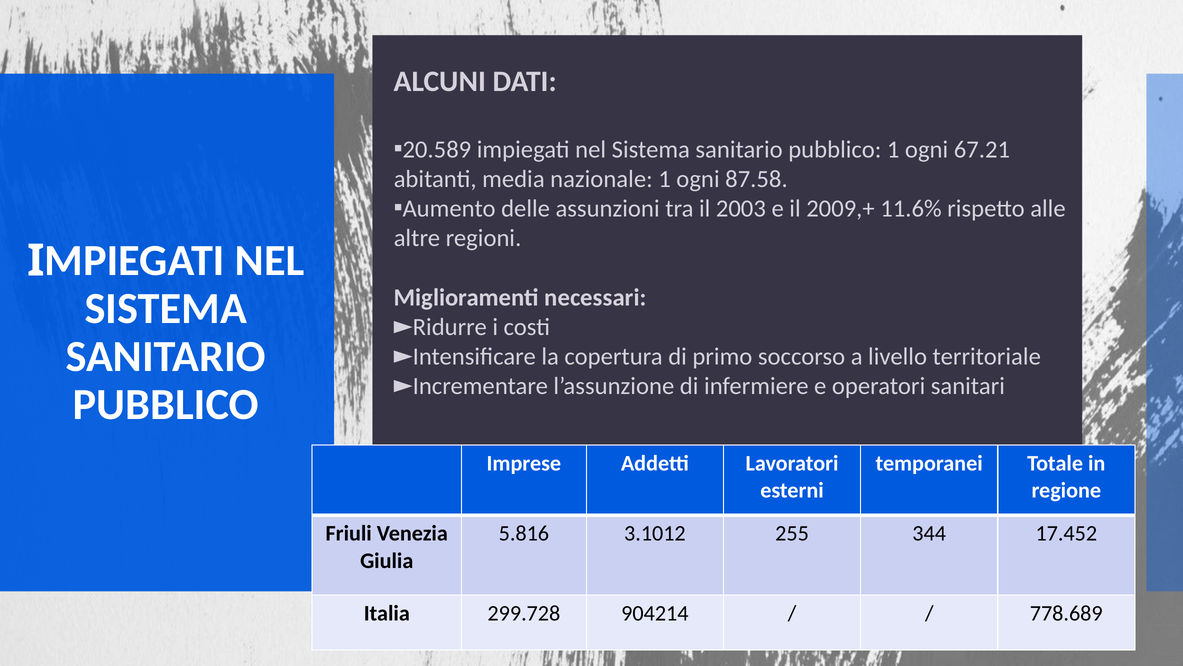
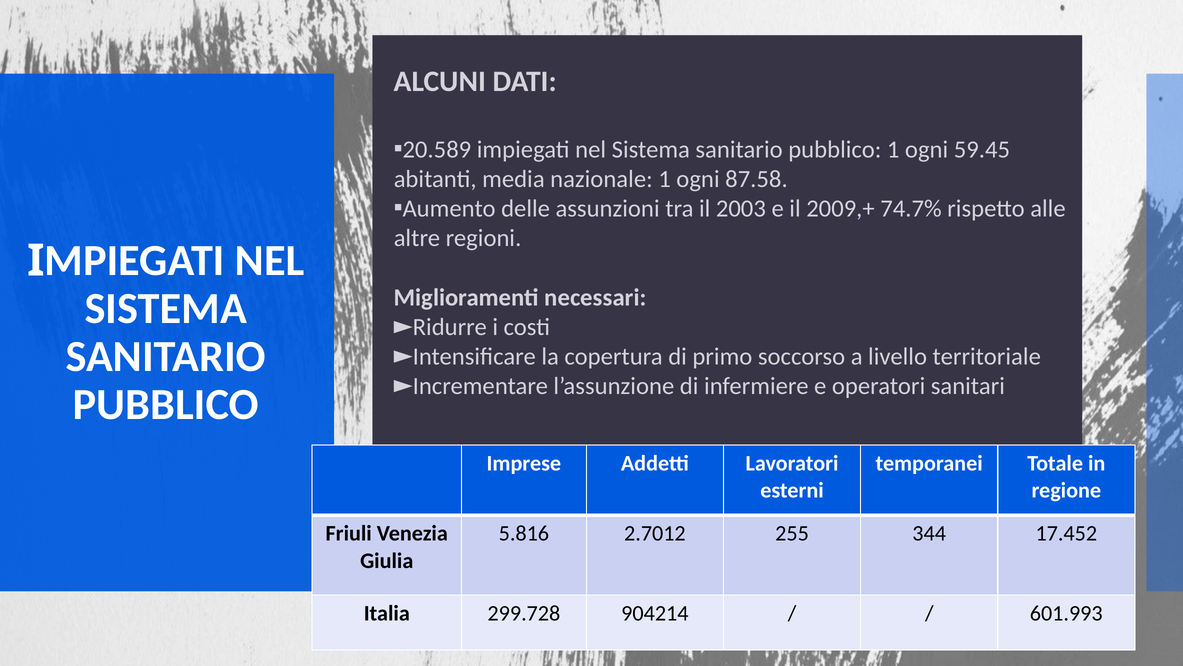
67.21: 67.21 -> 59.45 (982, 149)
11.6%: 11.6% -> 74.7% (911, 208)
3.1012: 3.1012 -> 2.7012 (655, 533)
778.689: 778.689 -> 601.993 (1066, 613)
